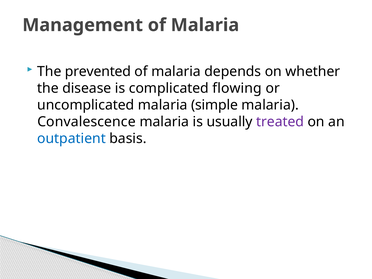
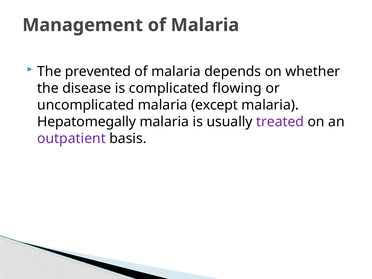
simple: simple -> except (214, 105)
Convalescence: Convalescence -> Hepatomegally (87, 122)
outpatient colour: blue -> purple (71, 138)
